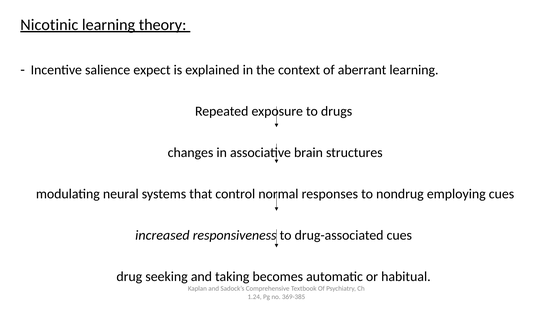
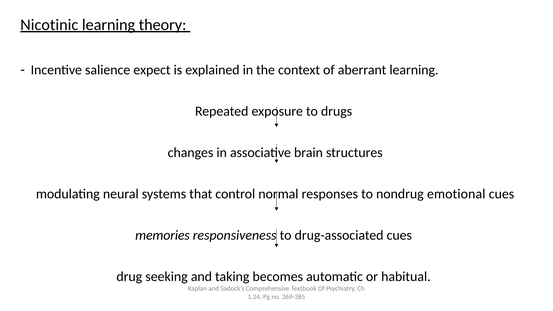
employing: employing -> emotional (456, 194)
increased: increased -> memories (162, 235)
